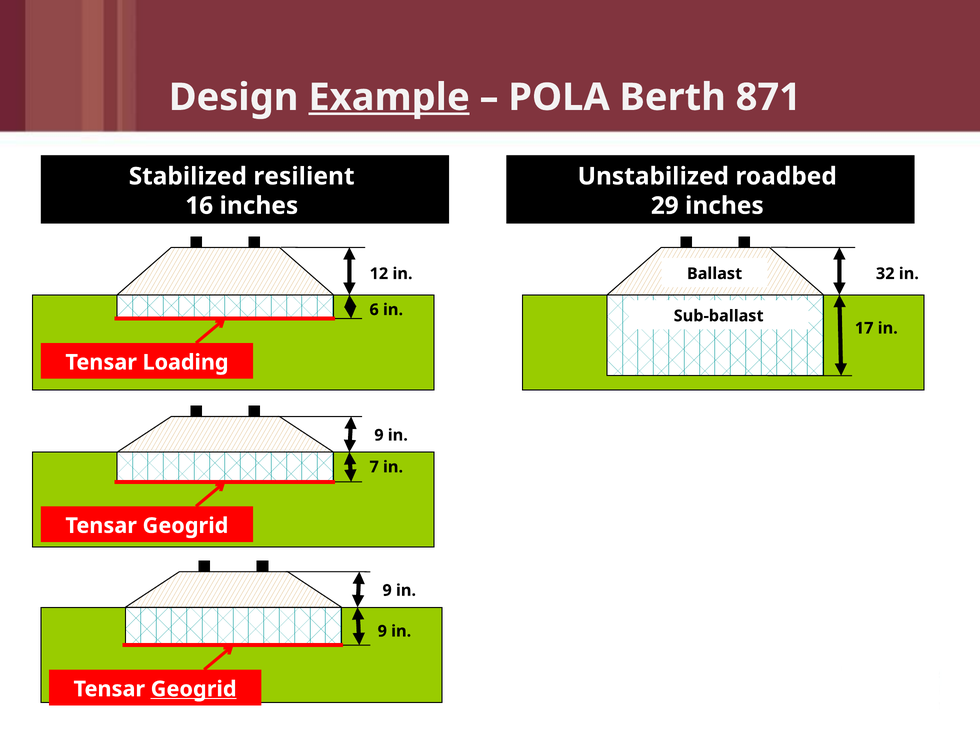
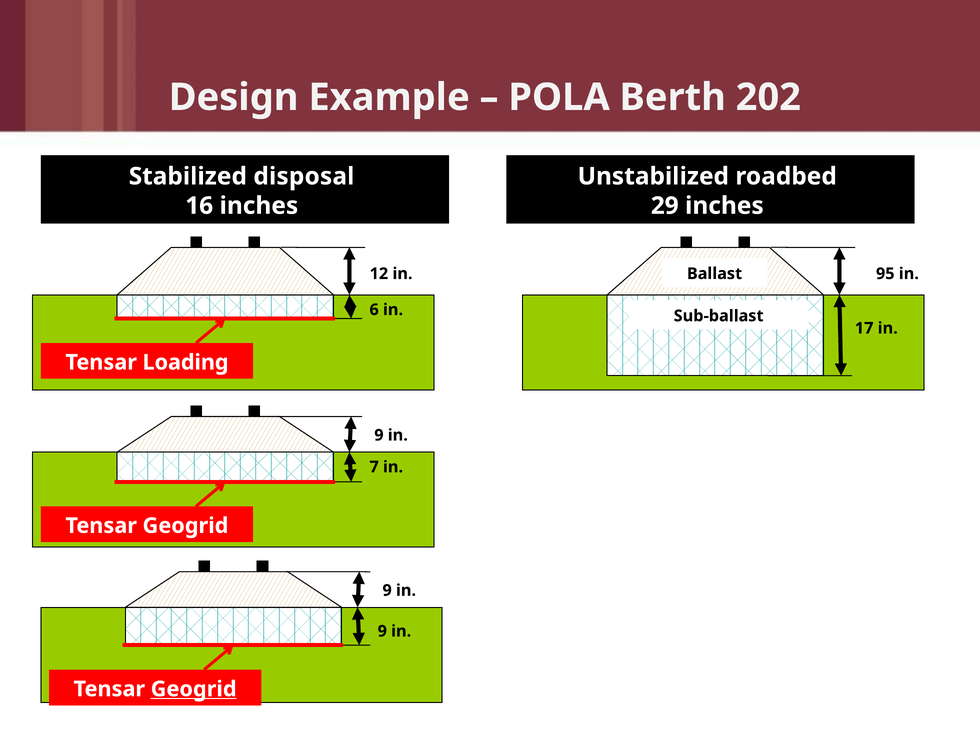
Example underline: present -> none (389, 97)
871: 871 -> 202 (768, 97)
resilient: resilient -> disposal (304, 176)
32: 32 -> 95 (885, 274)
